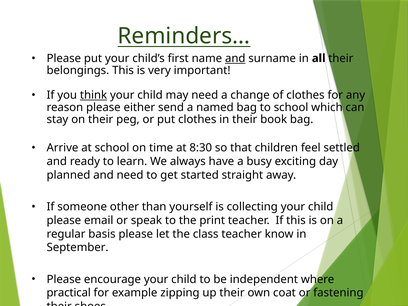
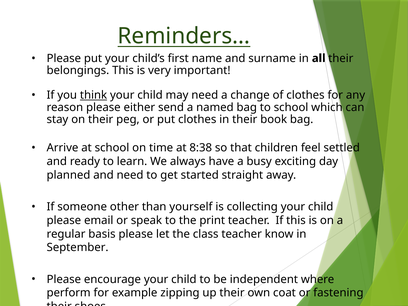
and underline: present -> none (235, 58)
8:30: 8:30 -> 8:38 (201, 148)
practical: practical -> perform (69, 293)
